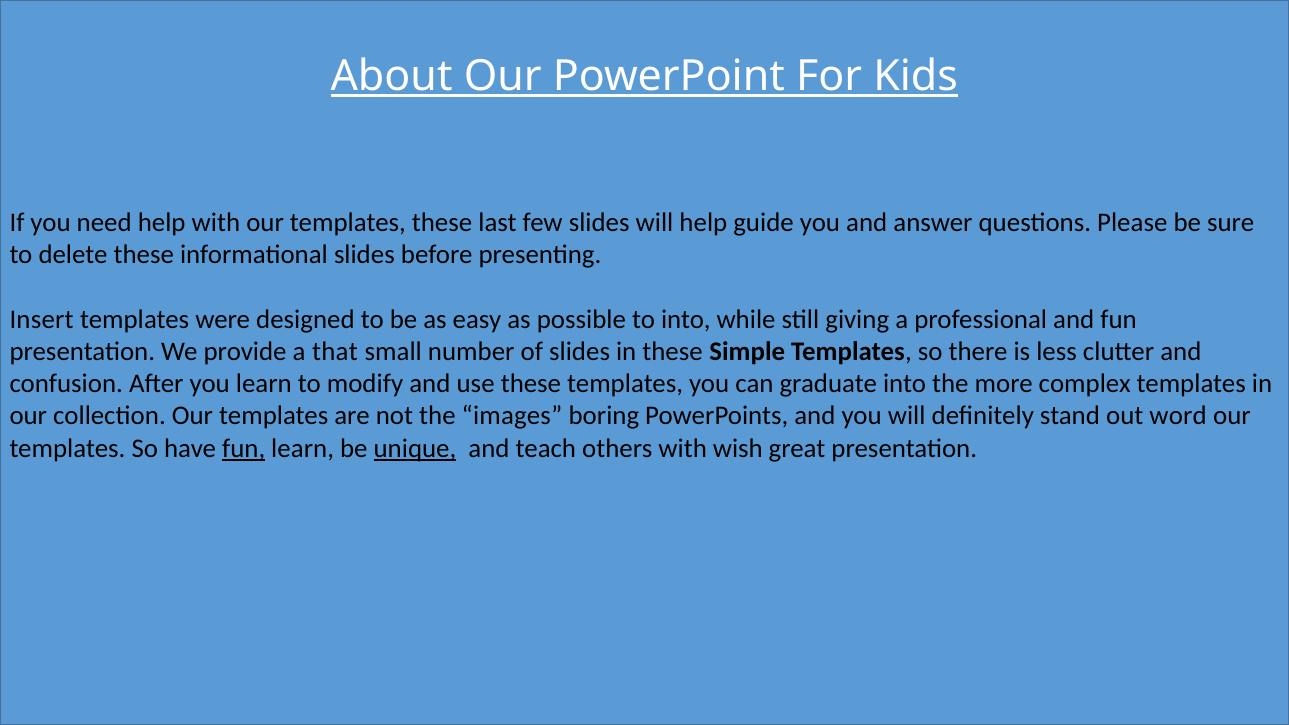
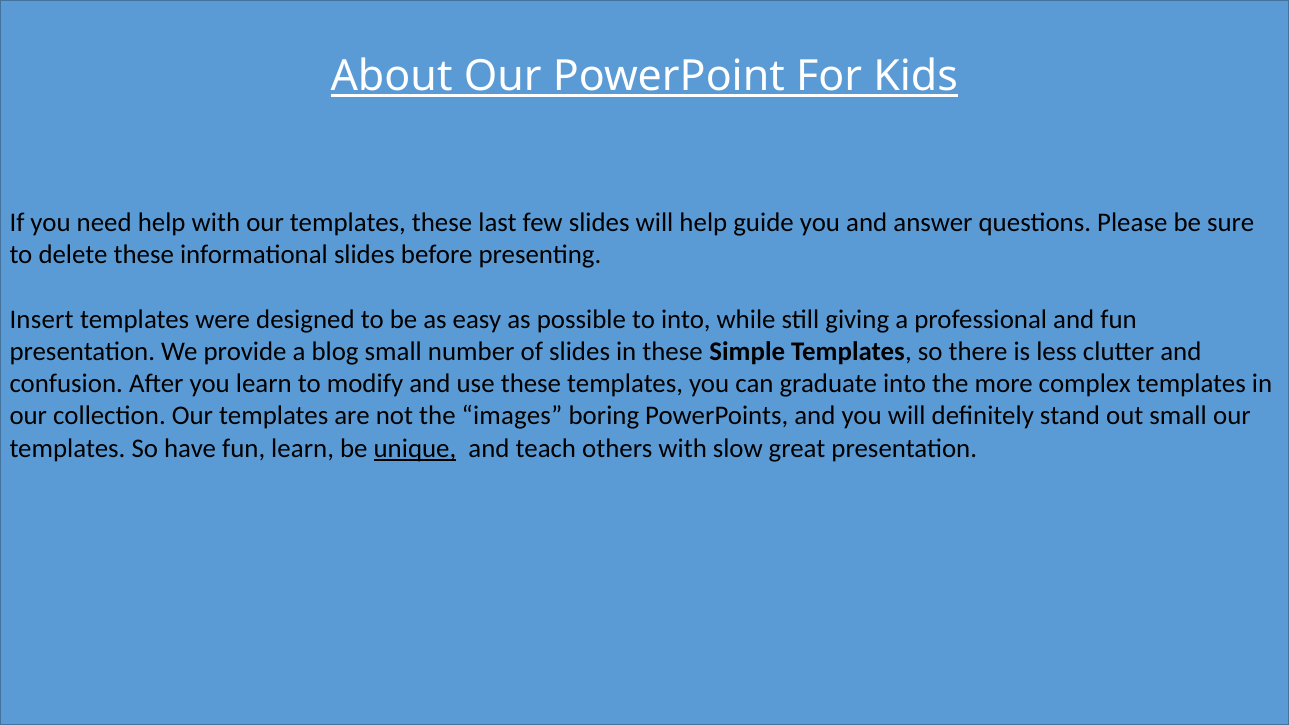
that: that -> blog (335, 351)
out word: word -> small (1178, 416)
fun underline: present -> none (244, 448)
wish: wish -> slow (738, 448)
